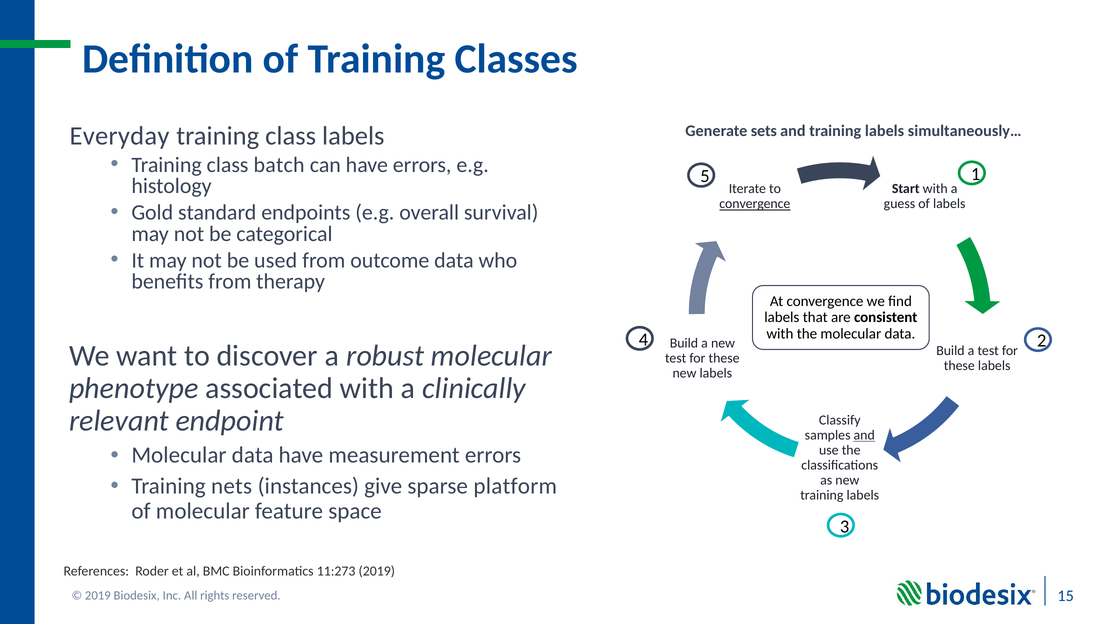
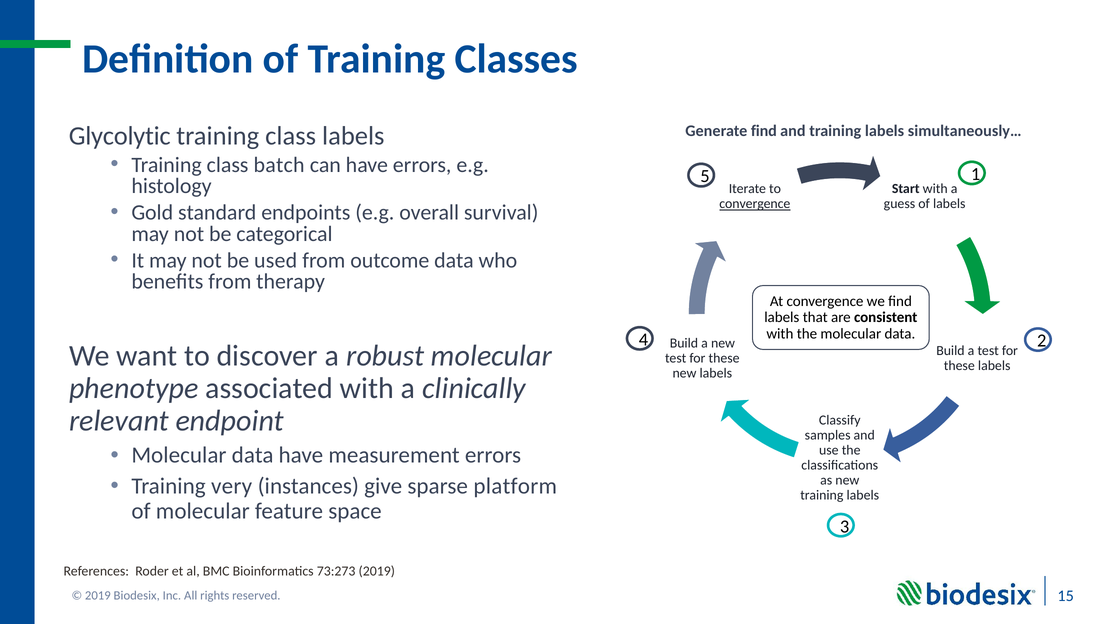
Generate sets: sets -> find (764, 131)
Everyday: Everyday -> Glycolytic (120, 136)
and underline: present -> none (864, 435)
nets: nets -> very (232, 486)
11:273: 11:273 -> 73:273 (336, 571)
